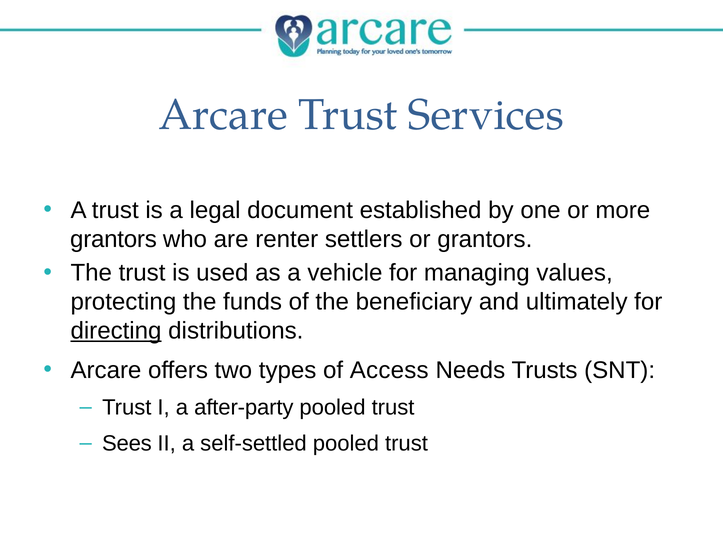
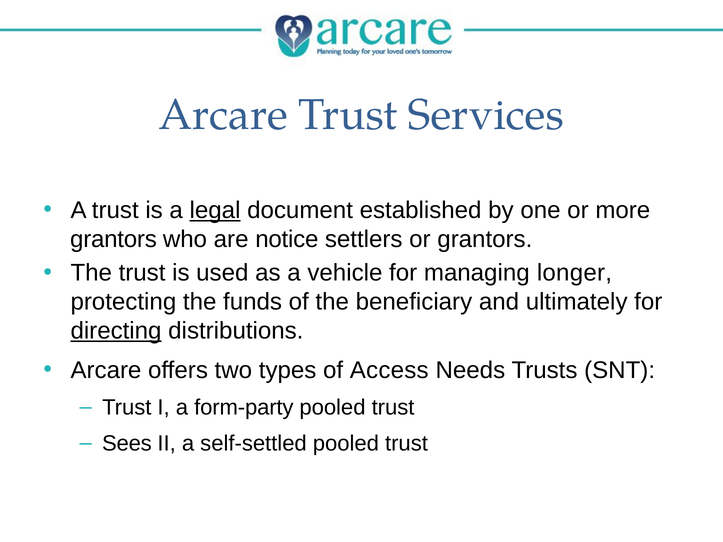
legal underline: none -> present (215, 210)
renter: renter -> notice (287, 239)
values: values -> longer (574, 273)
after-party: after-party -> form-party (244, 408)
